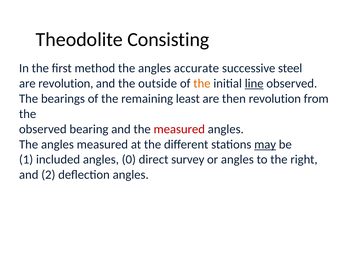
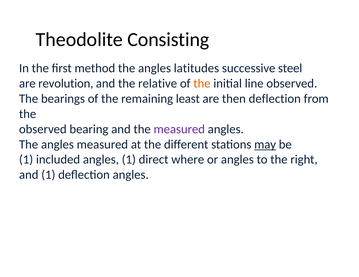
accurate: accurate -> latitudes (196, 68)
outside: outside -> relative (158, 84)
line underline: present -> none (254, 84)
then revolution: revolution -> deflection (275, 99)
measured colour: red -> purple (179, 129)
angles 0: 0 -> 1 (129, 160)
survey: survey -> where (188, 160)
and 2: 2 -> 1 (48, 175)
